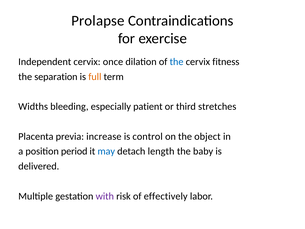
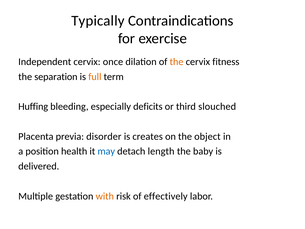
Prolapse: Prolapse -> Typically (98, 21)
the colour: blue -> orange (177, 62)
Widths: Widths -> Huffing (33, 106)
patient: patient -> deficits (148, 106)
stretches: stretches -> slouched (217, 106)
increase: increase -> disorder (104, 136)
control: control -> creates (148, 136)
period: period -> health (74, 151)
with colour: purple -> orange (105, 196)
